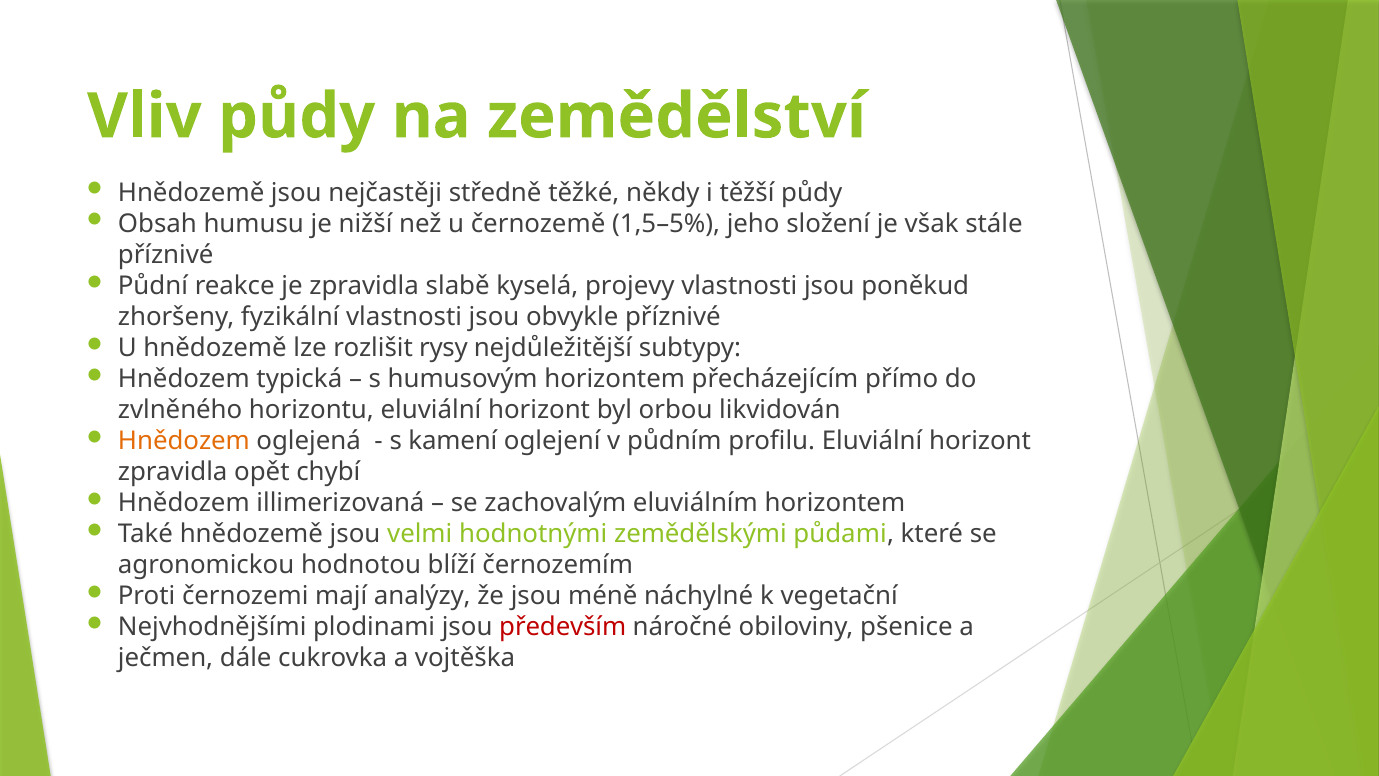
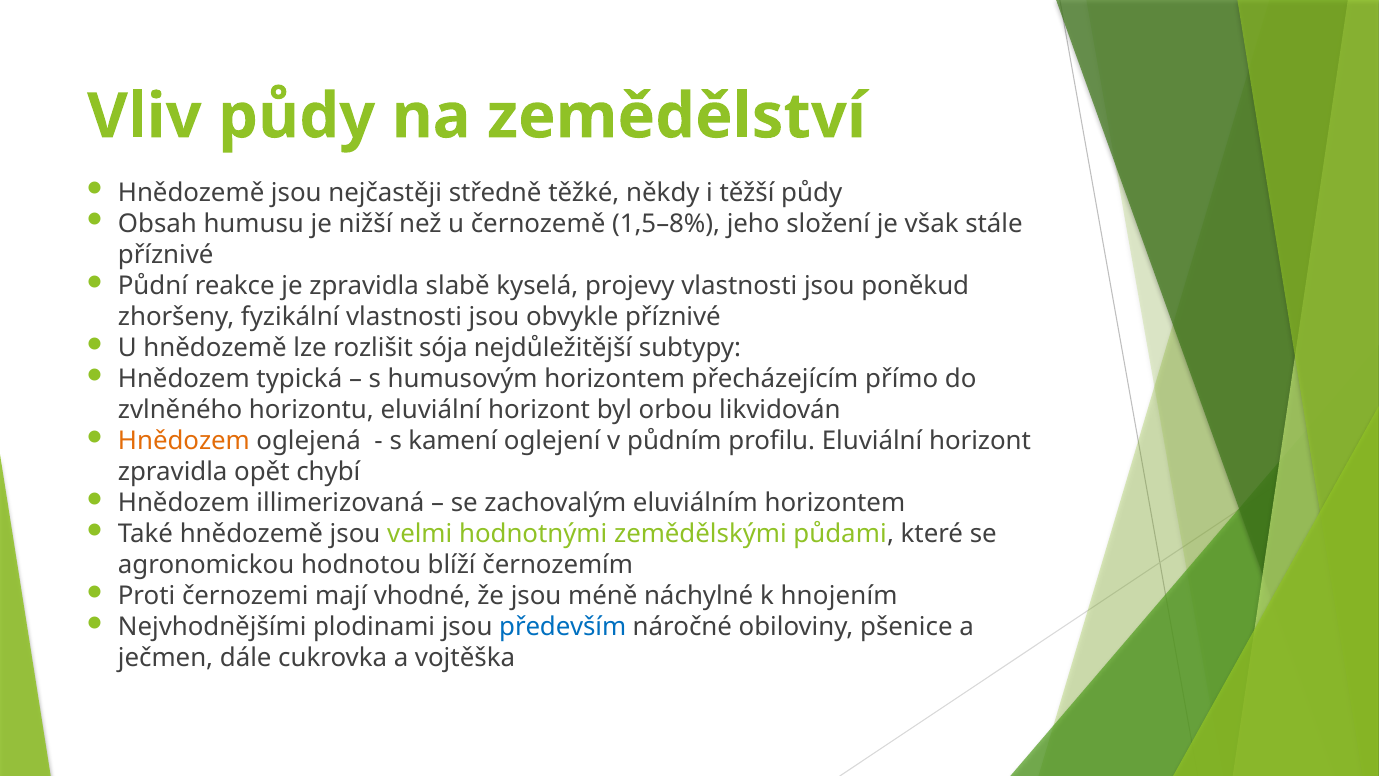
1,5–5%: 1,5–5% -> 1,5–8% (666, 224)
rysy: rysy -> sója (443, 348)
analýzy: analýzy -> vhodné (422, 596)
vegetační: vegetační -> hnojením (839, 596)
především colour: red -> blue (563, 627)
